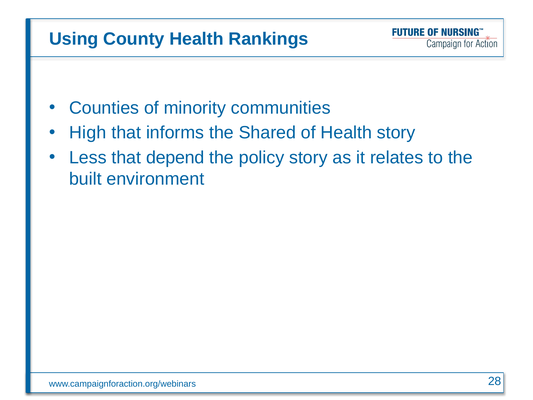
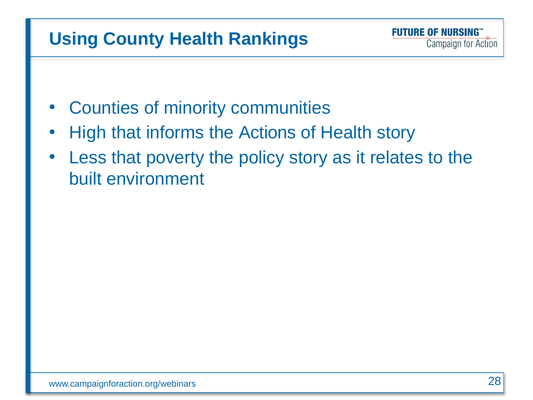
Shared: Shared -> Actions (267, 133)
depend: depend -> poverty (175, 158)
